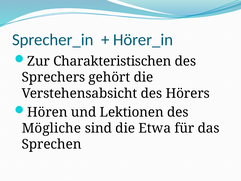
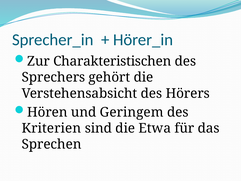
Lektionen: Lektionen -> Geringem (132, 112)
Mögliche: Mögliche -> Kriterien (51, 128)
